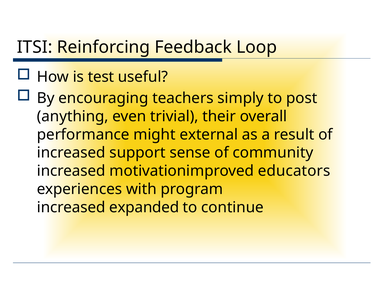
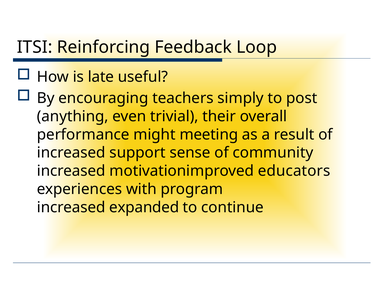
test: test -> late (101, 77)
external: external -> meeting (209, 135)
